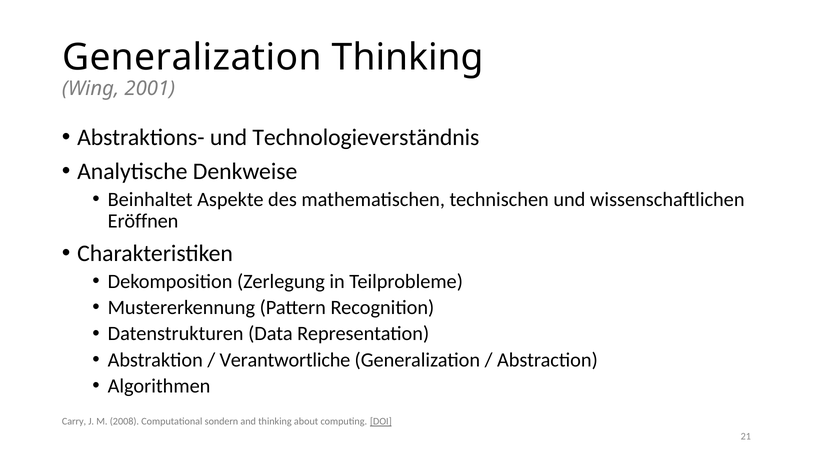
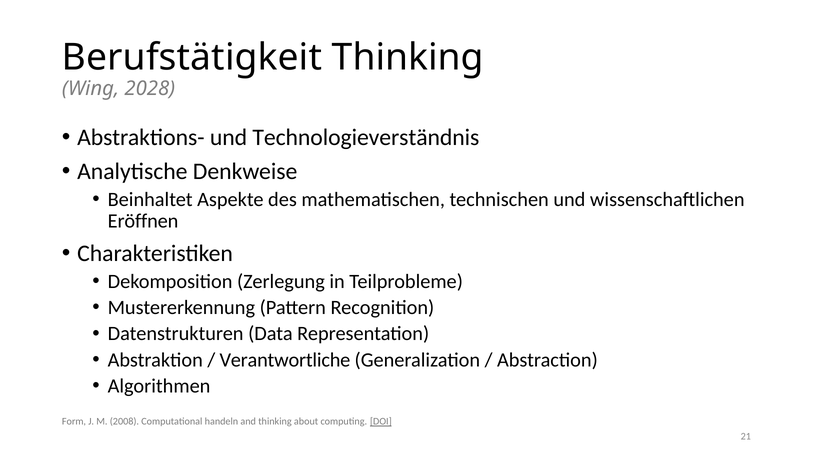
Generalization: Generalization -> Berufstätigkeit (192, 57)
2001: 2001 -> 2028 (150, 89)
Carry: Carry -> Form (74, 422)
sondern: sondern -> handeln (221, 422)
